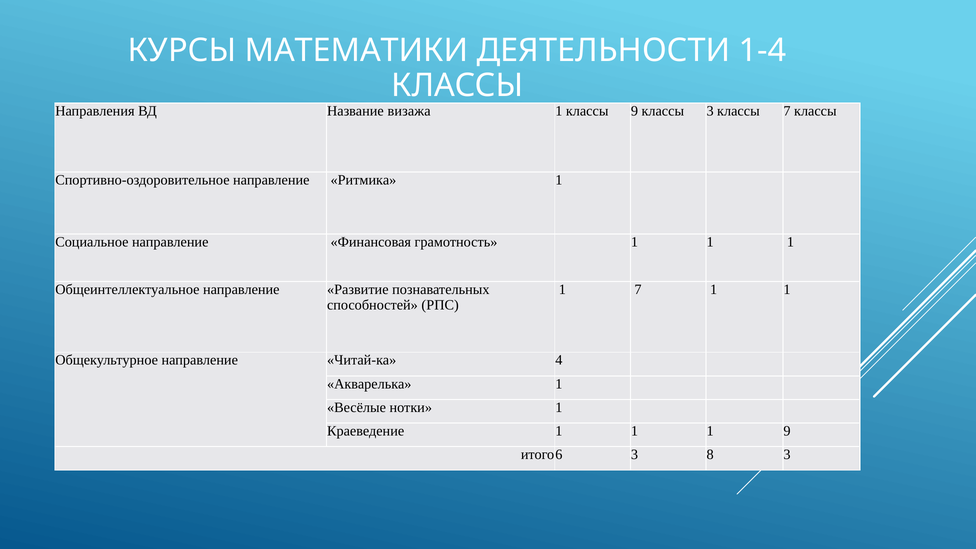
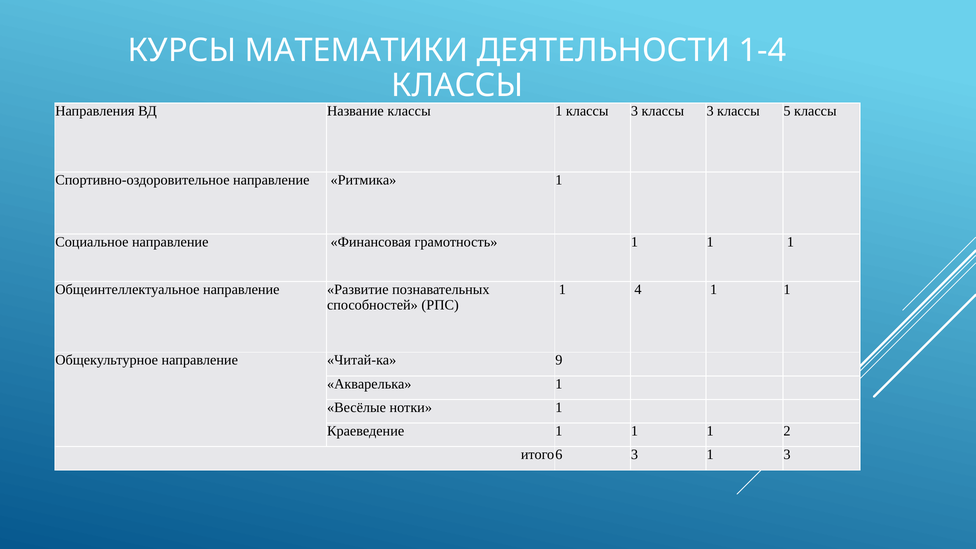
Название визажа: визажа -> классы (409, 111)
1 классы 9: 9 -> 3 (634, 111)
классы 7: 7 -> 5 (787, 111)
1 7: 7 -> 4 (638, 289)
4: 4 -> 9 (559, 360)
1 9: 9 -> 2 (787, 431)
3 8: 8 -> 1 (710, 455)
